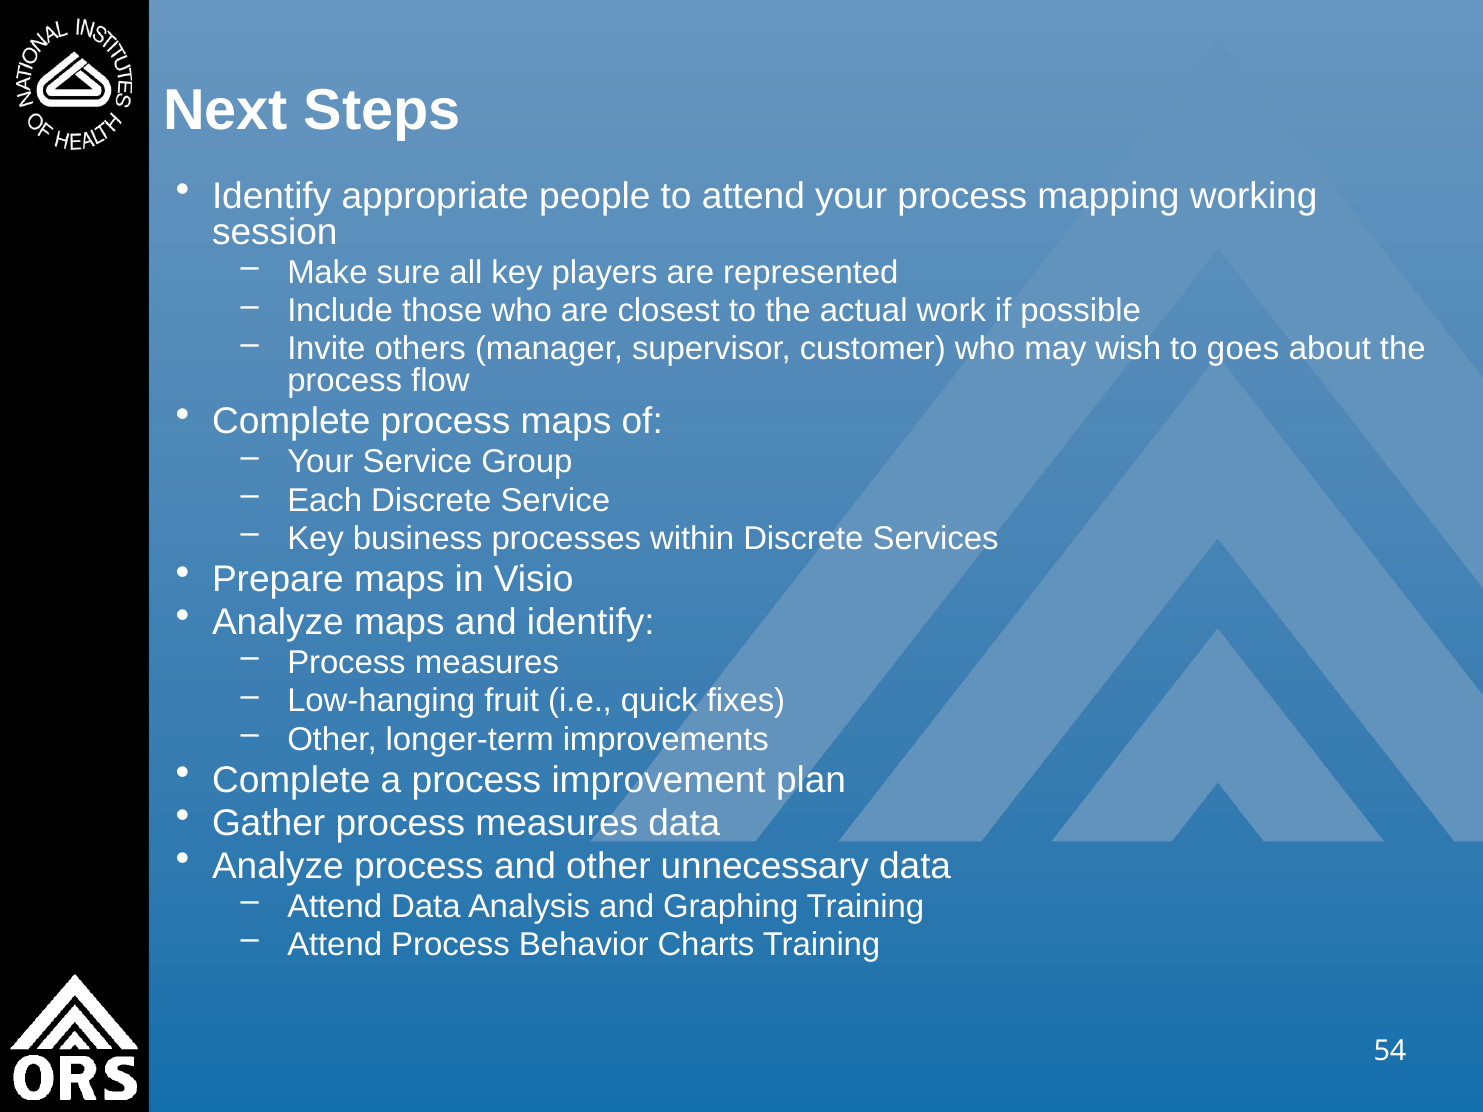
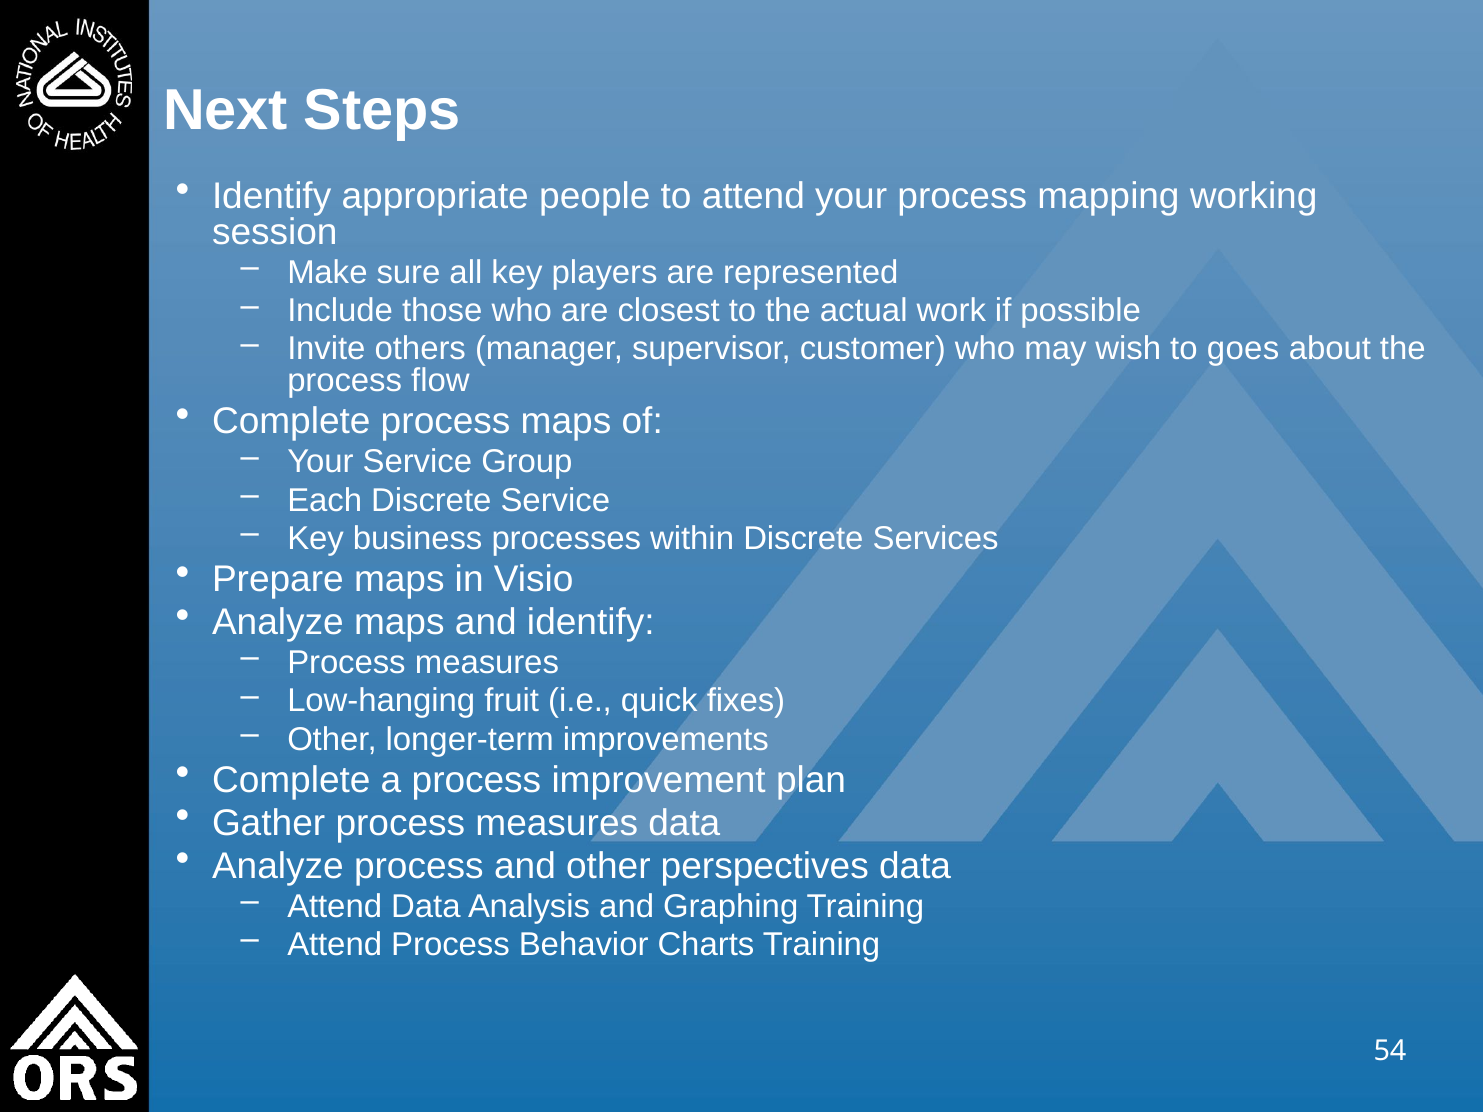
unnecessary: unnecessary -> perspectives (765, 866)
